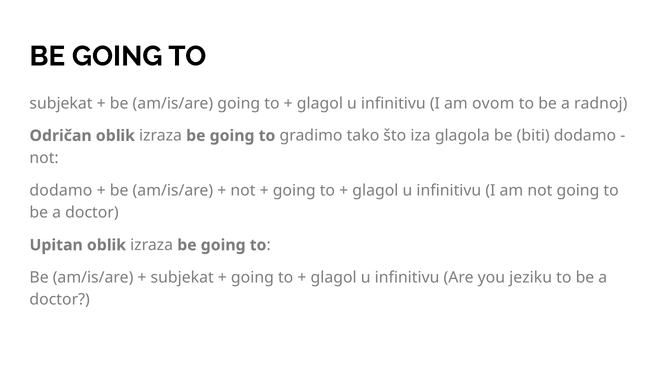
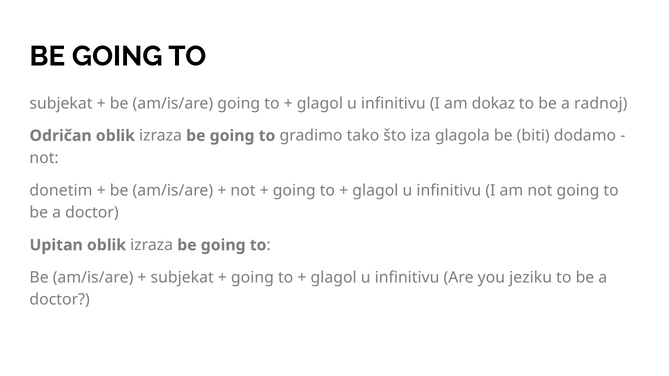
ovom: ovom -> dokaz (493, 103)
dodamo: dodamo -> donetim (61, 191)
